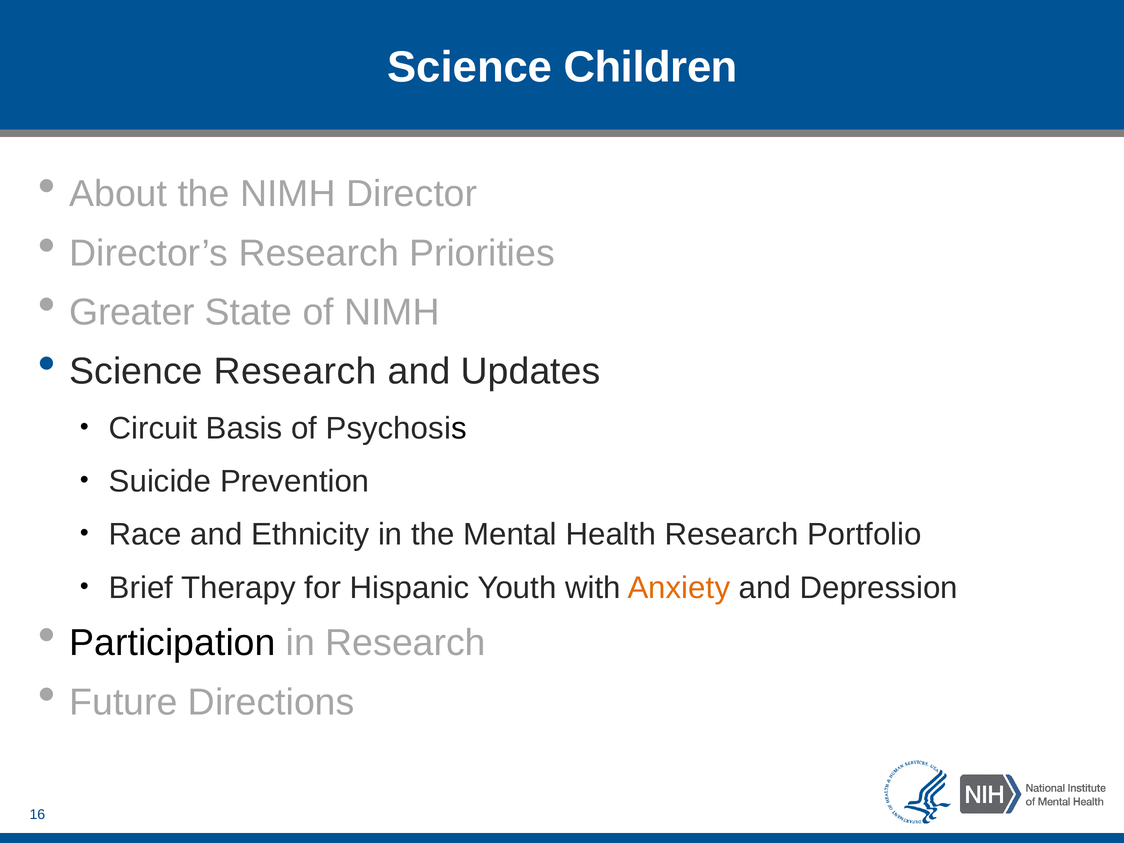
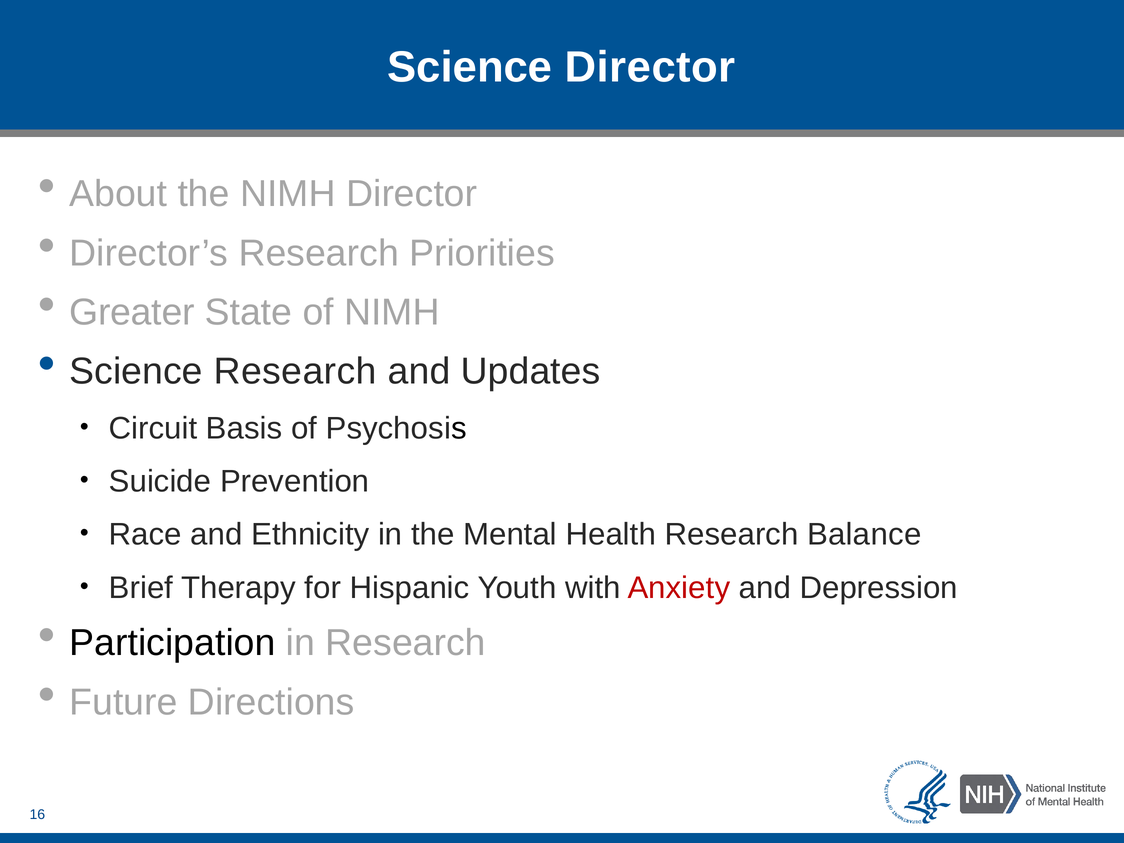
Science Children: Children -> Director (650, 67)
Portfolio: Portfolio -> Balance (864, 535)
Anxiety colour: orange -> red (679, 588)
